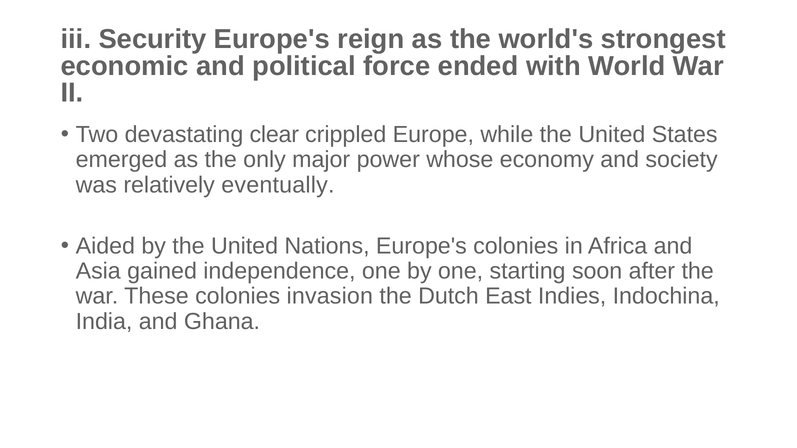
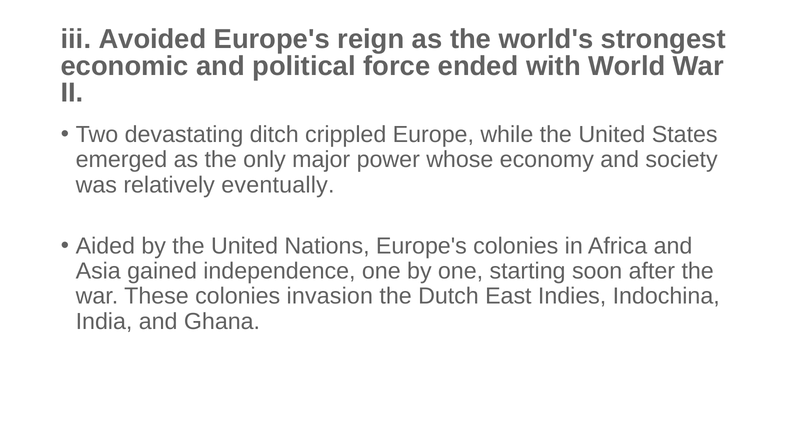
Security: Security -> Avoided (153, 39)
clear: clear -> ditch (274, 135)
